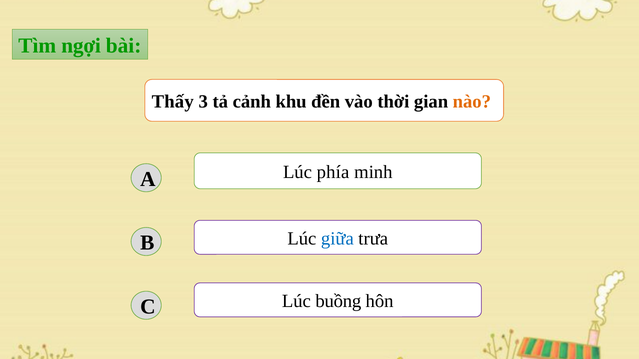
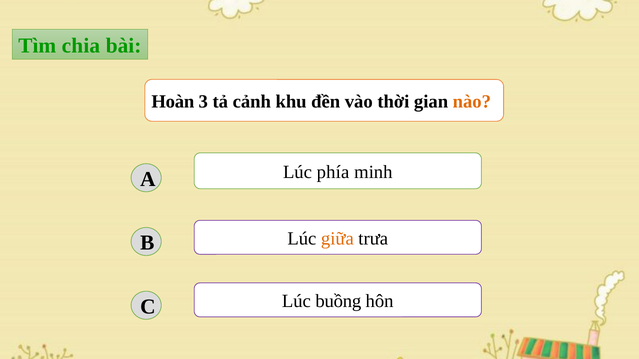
ngợi: ngợi -> chia (81, 46)
Thấy: Thấy -> Hoàn (173, 102)
giữa colour: blue -> orange (337, 239)
